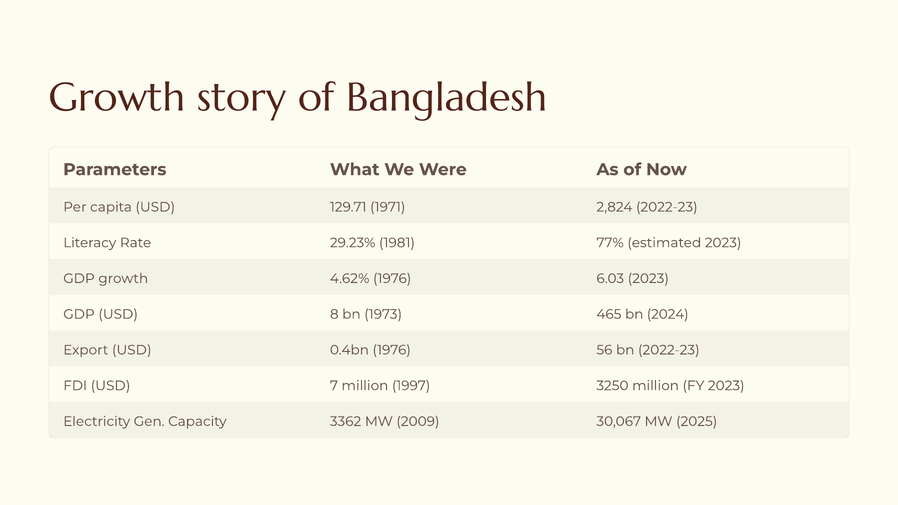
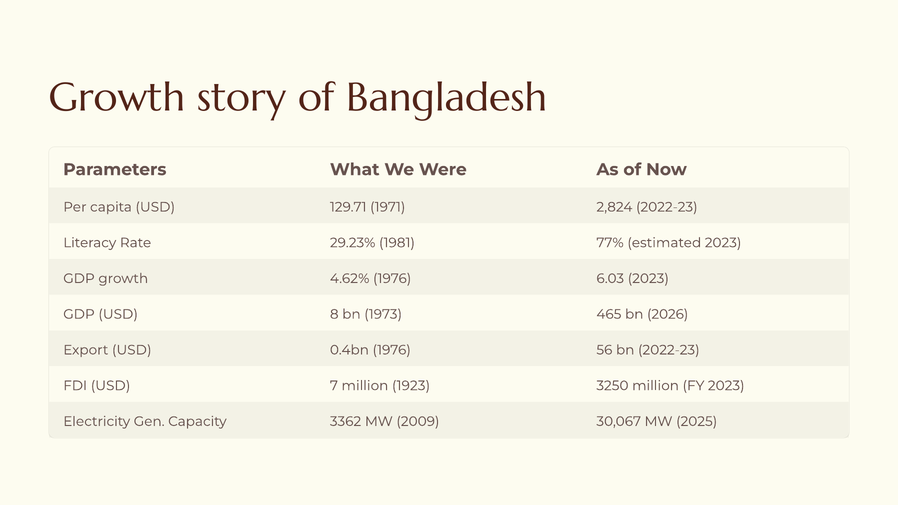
2024: 2024 -> 2026 (668, 314)
1997: 1997 -> 1923 (411, 386)
